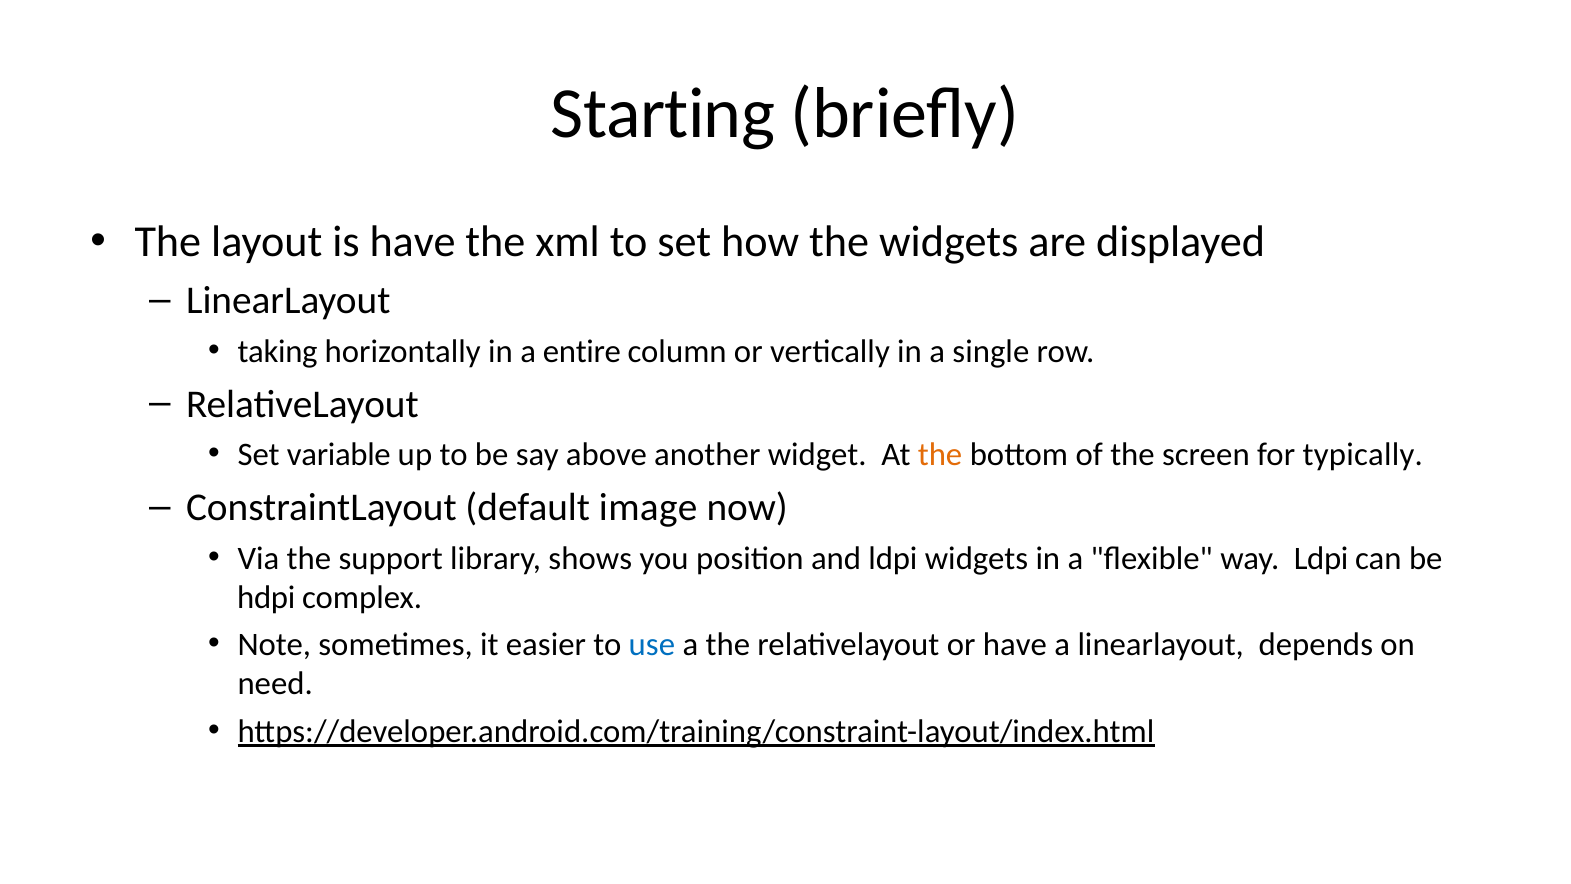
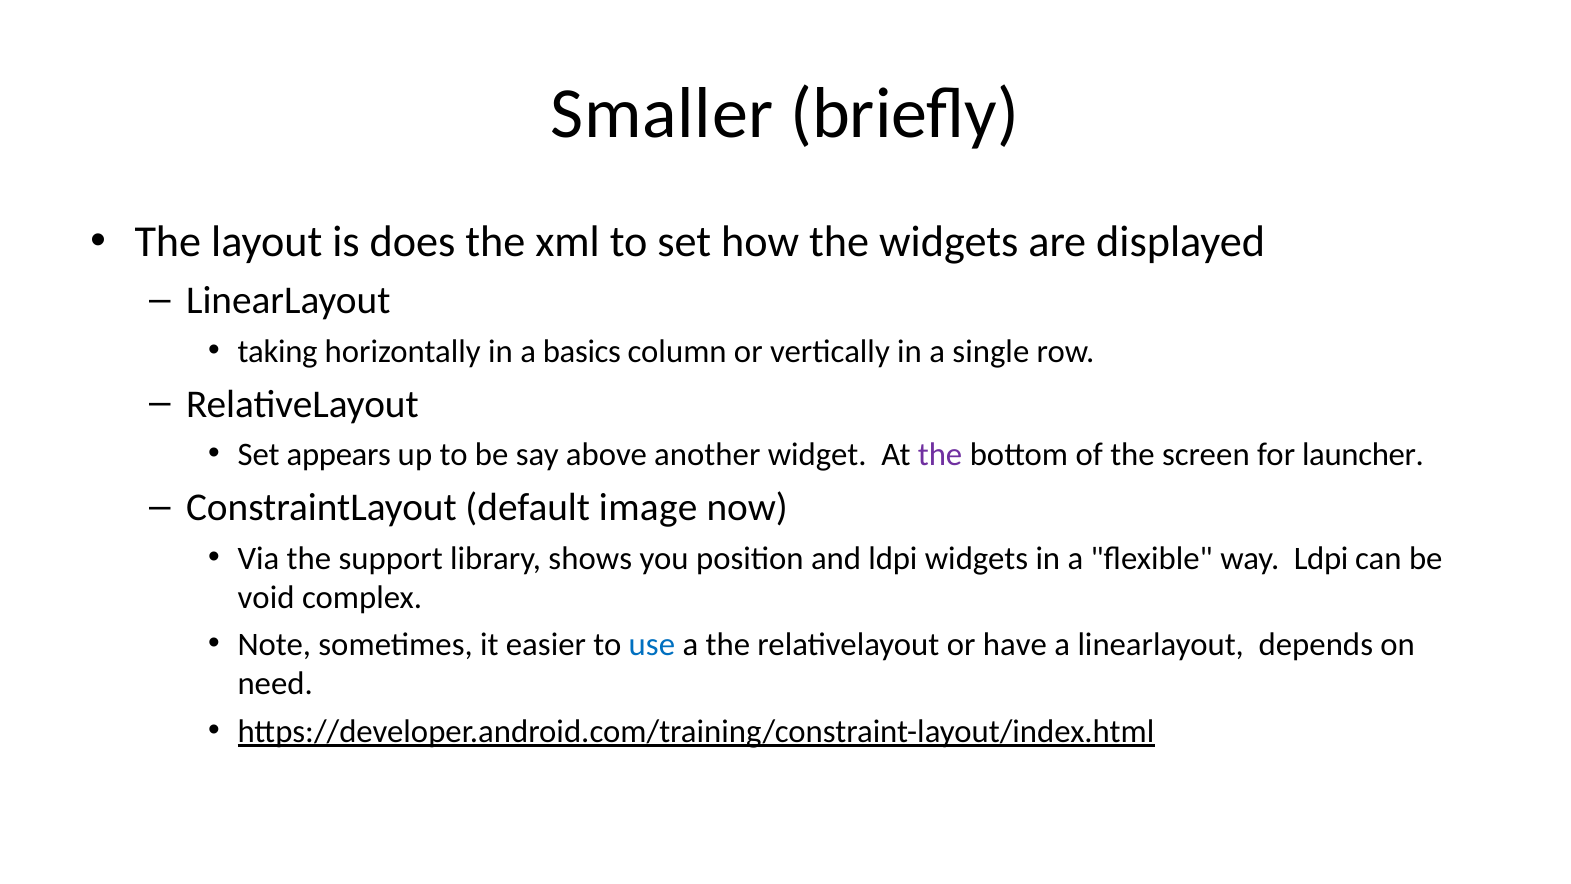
Starting: Starting -> Smaller (662, 114)
is have: have -> does (413, 242)
entire: entire -> basics (582, 351)
variable: variable -> appears (339, 455)
the colour: orange -> purple (940, 455)
typically: typically -> launcher (1363, 455)
hdpi: hdpi -> void (266, 597)
